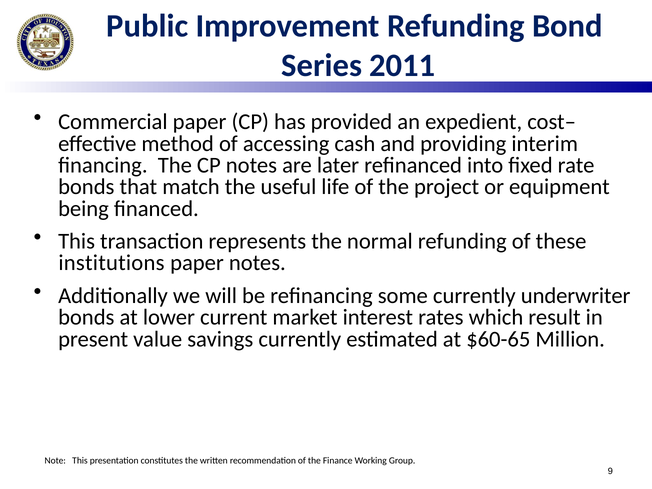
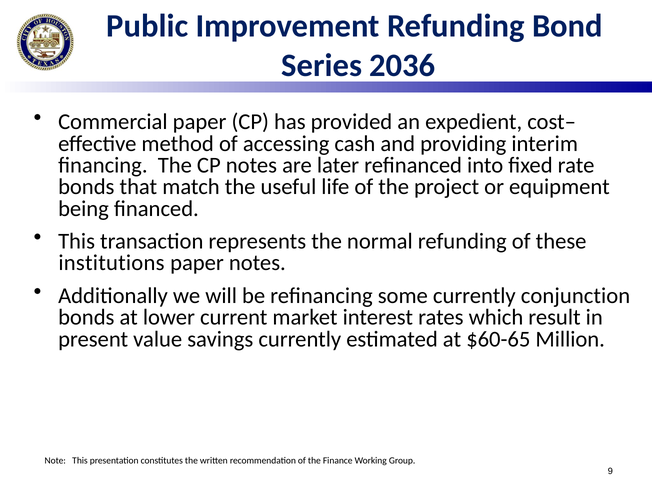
2011: 2011 -> 2036 (402, 65)
underwriter: underwriter -> conjunction (576, 296)
